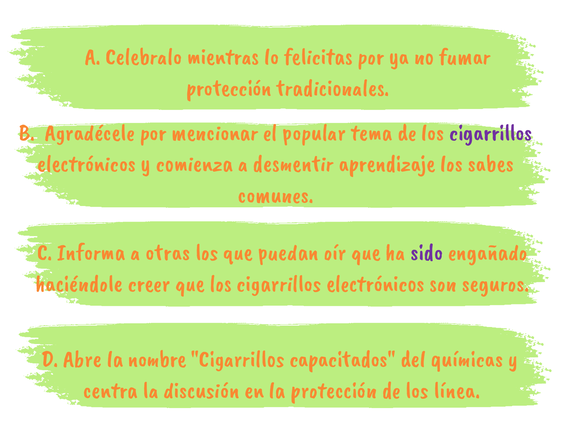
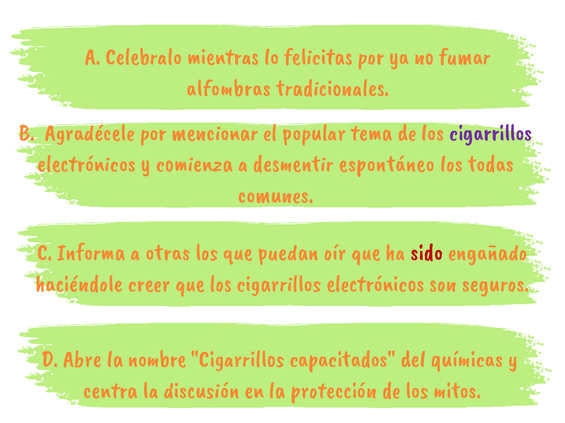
protección: protección -> alfombras (229, 88)
aprendizaje: aprendizaje -> espontáneo (387, 164)
sabes: sabes -> todas (491, 164)
sido colour: purple -> red (427, 253)
línea: línea -> mitos (457, 391)
